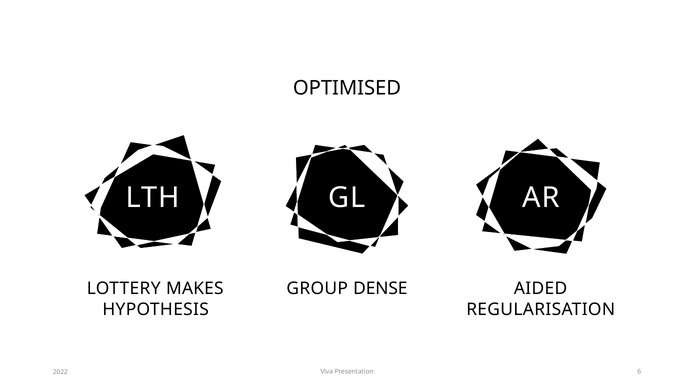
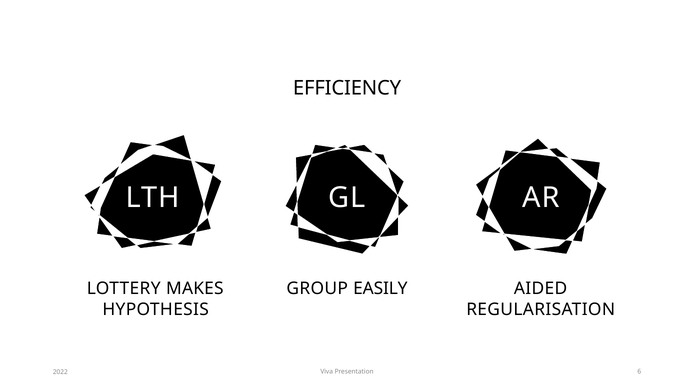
OPTIMISED: OPTIMISED -> EFFICIENCY (347, 88)
DENSE: DENSE -> EASILY (380, 289)
